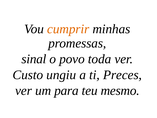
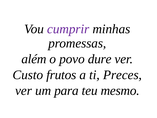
cumprir colour: orange -> purple (68, 29)
sinal: sinal -> além (34, 59)
toda: toda -> dure (100, 59)
ungiu: ungiu -> frutos (61, 75)
